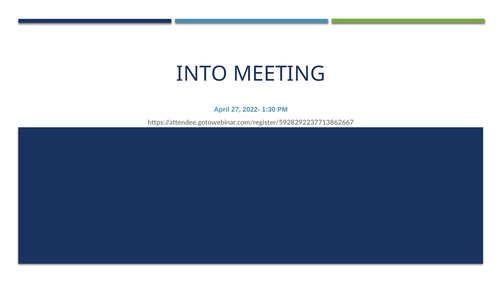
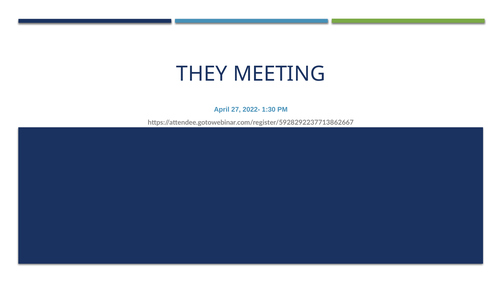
INTO: INTO -> THEY (202, 74)
